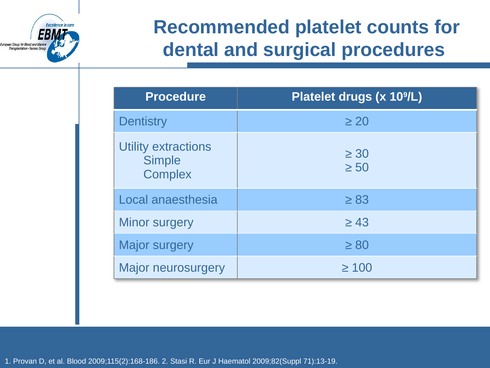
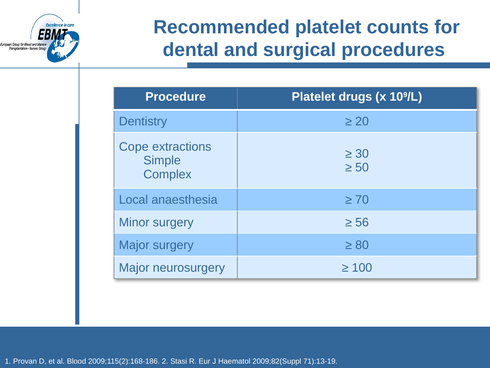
Utility: Utility -> Cope (134, 147)
83: 83 -> 70 (362, 200)
43: 43 -> 56 (362, 222)
